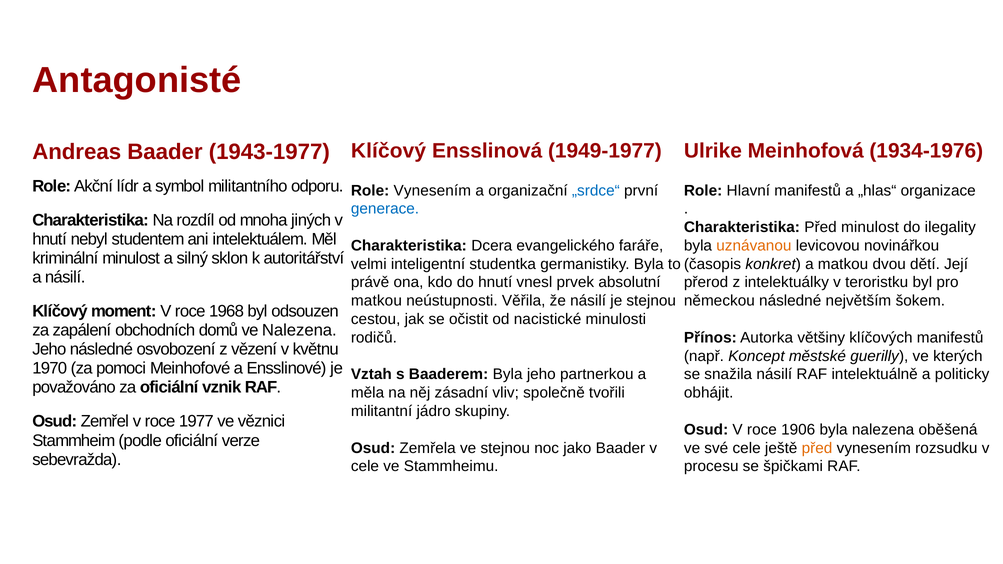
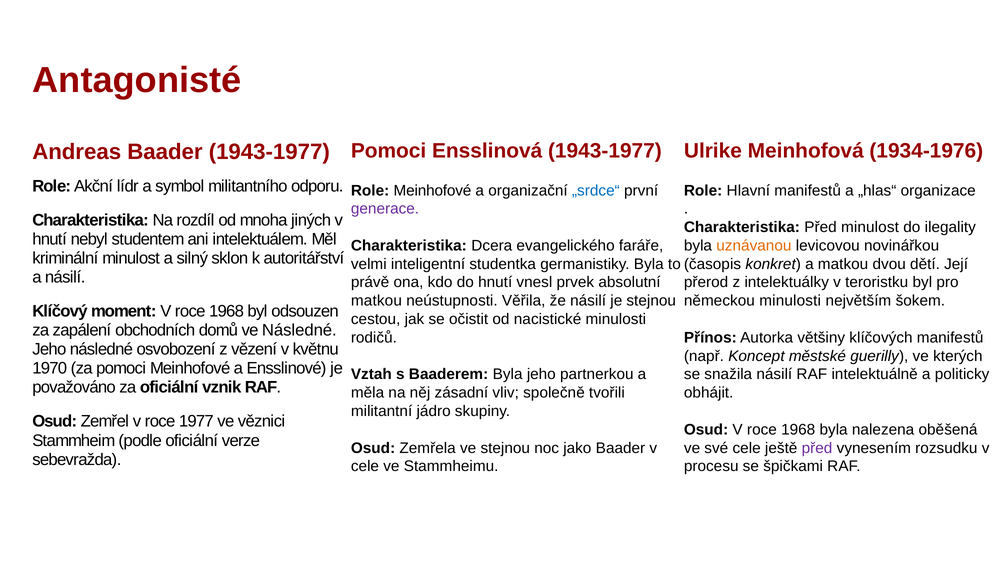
Klíčový: Klíčový -> Pomoci (389, 151)
Ensslinová 1949-1977: 1949-1977 -> 1943-1977 (605, 151)
Role Vynesením: Vynesením -> Meinhofové (432, 191)
generace colour: blue -> purple (385, 209)
německou následné: následné -> minulosti (790, 301)
ve Nalezena: Nalezena -> Následné (299, 330)
Osud V roce 1906: 1906 -> 1968 (798, 430)
před colour: orange -> purple (817, 448)
